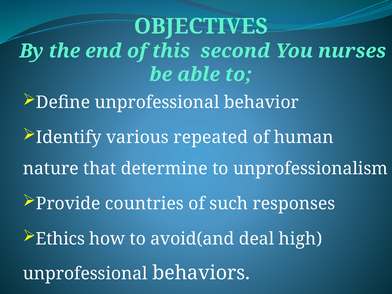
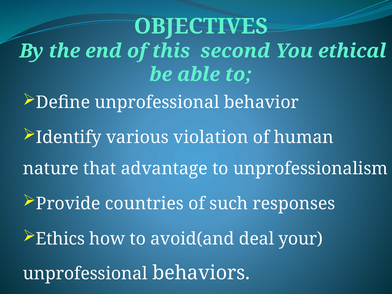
nurses: nurses -> ethical (352, 51)
repeated: repeated -> violation (211, 137)
determine: determine -> advantage (164, 169)
high: high -> your (301, 239)
